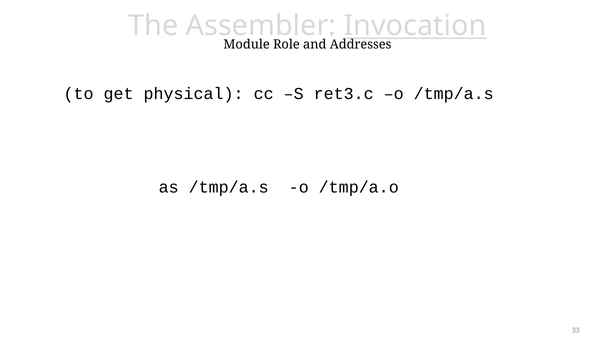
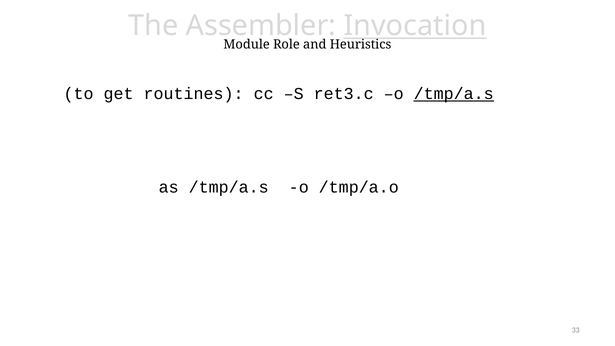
Addresses: Addresses -> Heuristics (361, 45)
physical: physical -> routines (194, 94)
/tmp/a.s underline: none -> present (454, 94)
